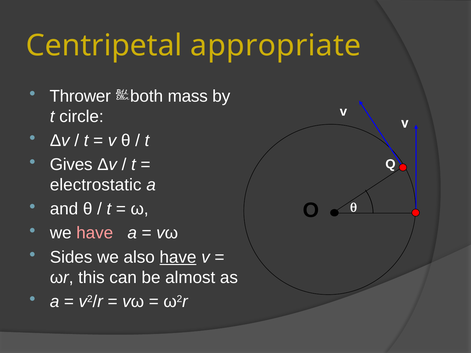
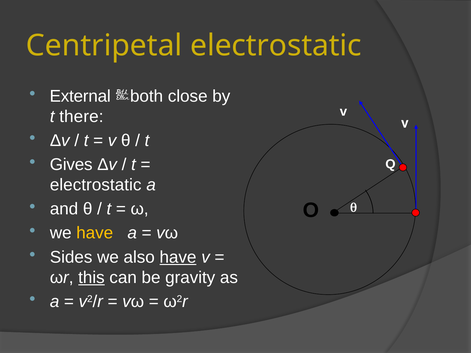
Centripetal appropriate: appropriate -> electrostatic (276, 46)
Thrower: Thrower -> External (80, 96)
mass: mass -> close (188, 96)
circle: circle -> there (81, 117)
have colour: pink -> yellow (95, 233)
this underline: none -> present (91, 278)
almost: almost -> gravity (190, 278)
